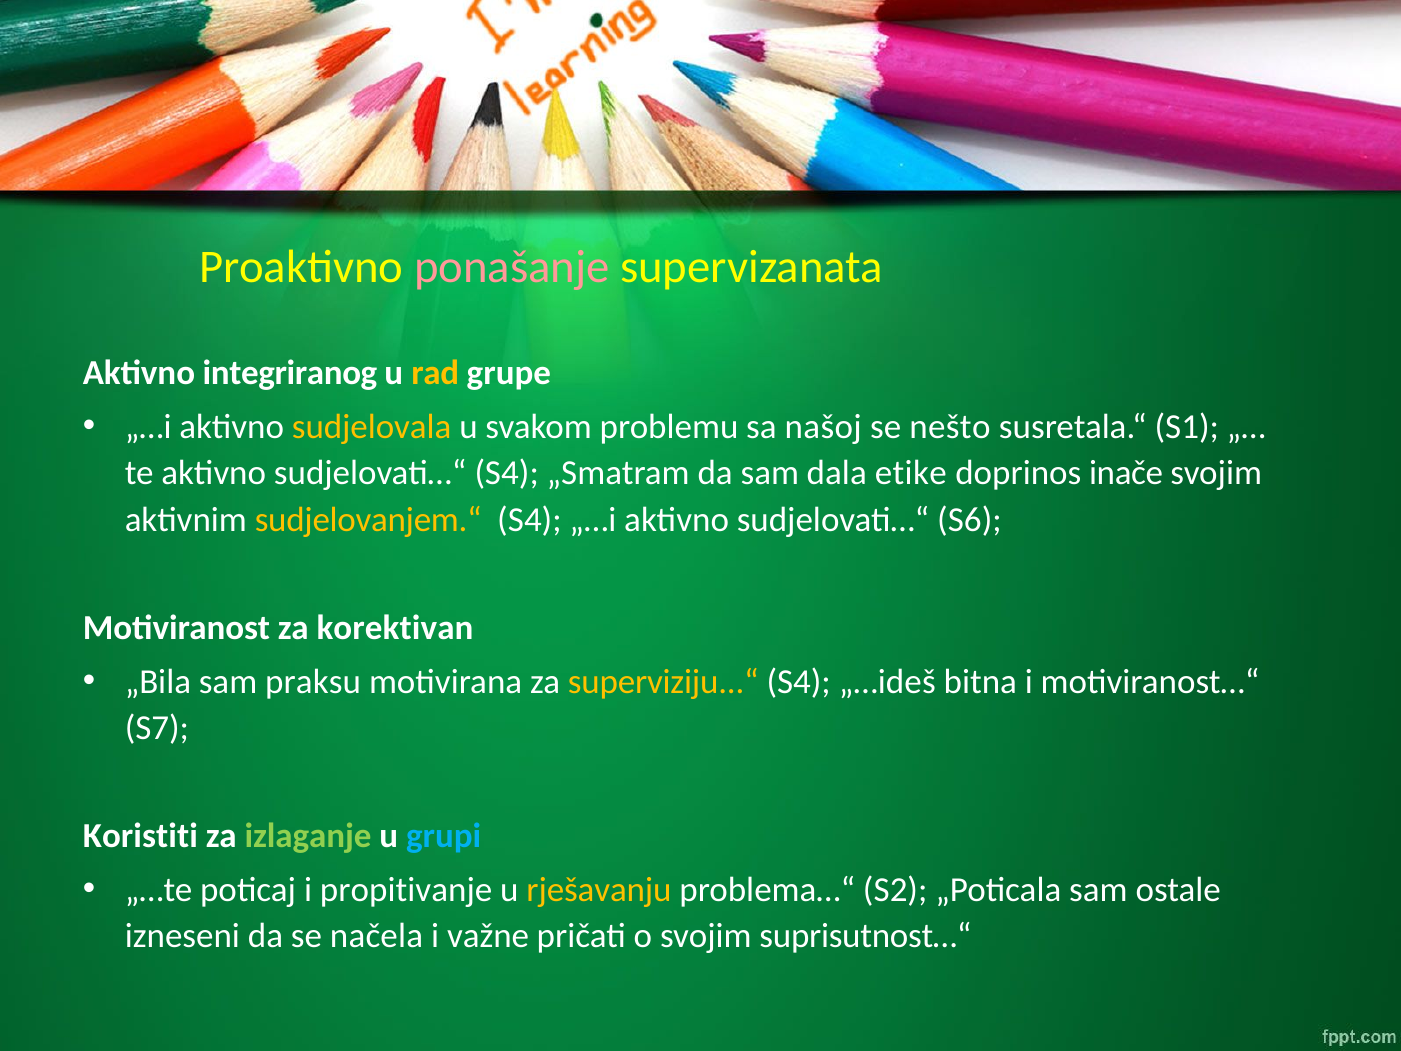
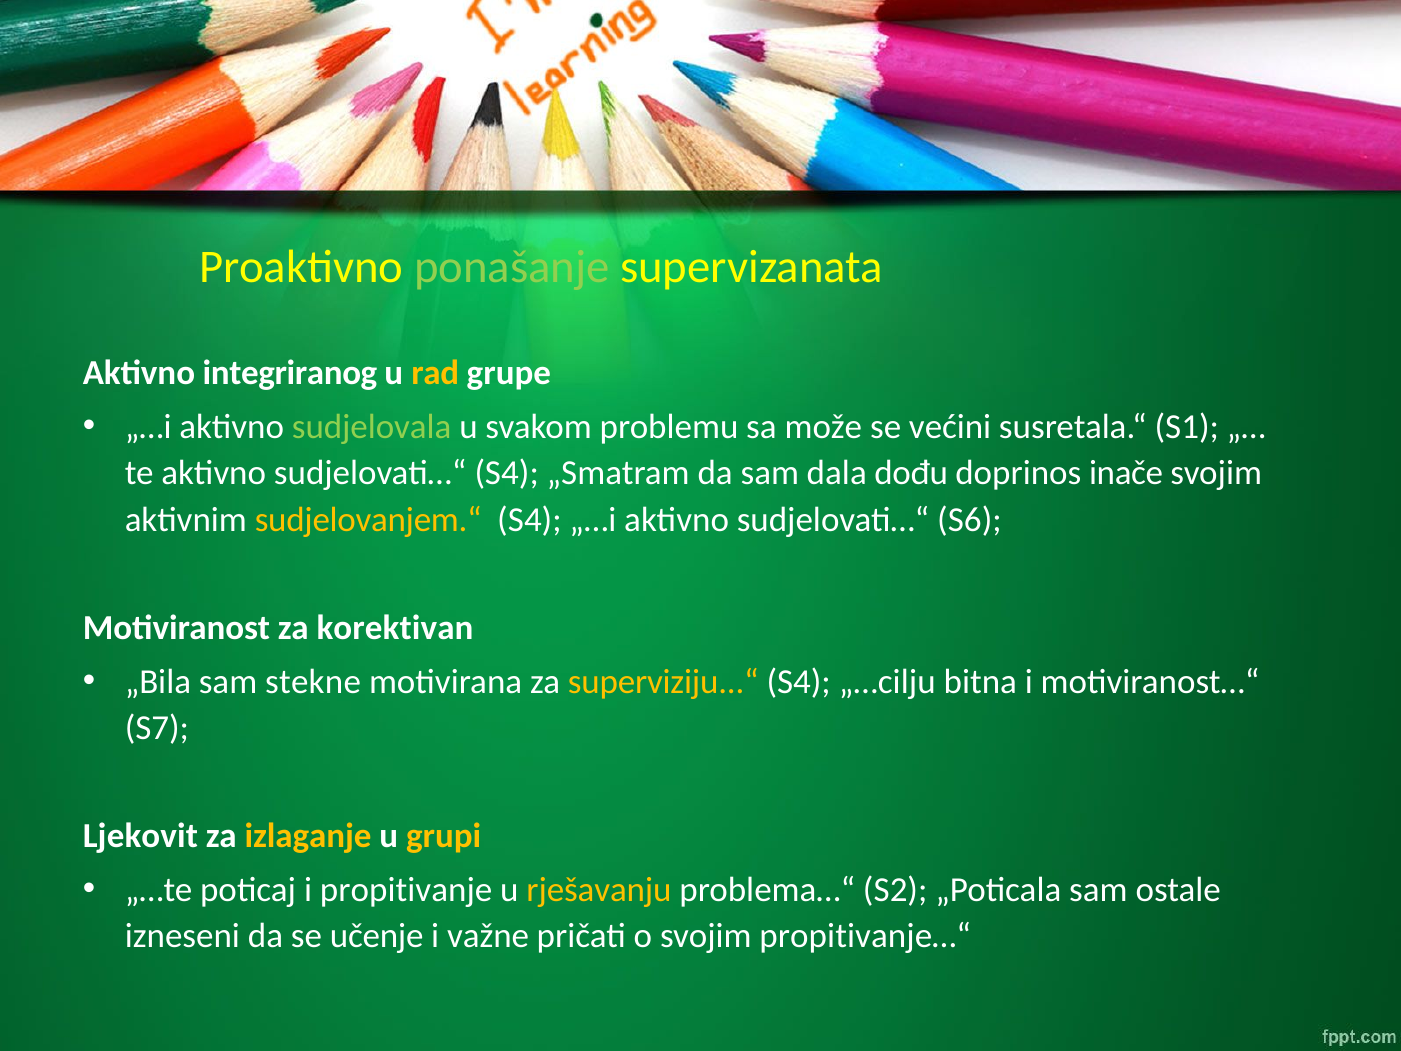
ponašanje colour: pink -> light green (512, 267)
sudjelovala colour: yellow -> light green (372, 427)
našoj: našoj -> može (823, 427)
nešto: nešto -> većini (950, 427)
etike: etike -> dođu (911, 473)
praksu: praksu -> stekne (313, 681)
„…ideš: „…ideš -> „…cilju (887, 681)
Koristiti: Koristiti -> Ljekovit (140, 836)
izlaganje colour: light green -> yellow (308, 836)
grupi colour: light blue -> yellow (444, 836)
načela: načela -> učenje (377, 936)
suprisutnost…“: suprisutnost…“ -> propitivanje…“ (865, 936)
